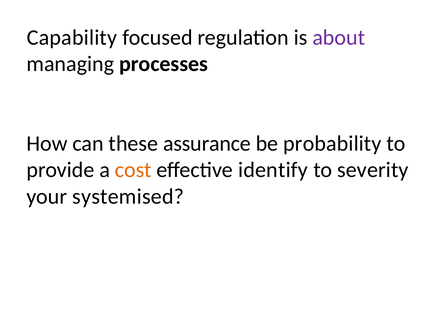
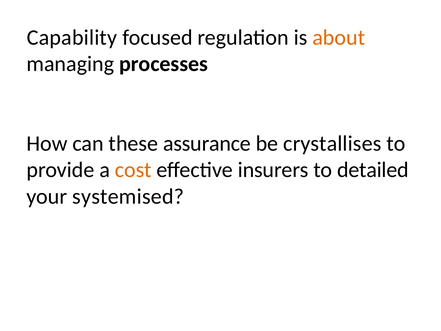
about colour: purple -> orange (339, 38)
probability: probability -> crystallises (332, 143)
identify: identify -> insurers (273, 170)
severity: severity -> detailed (373, 170)
